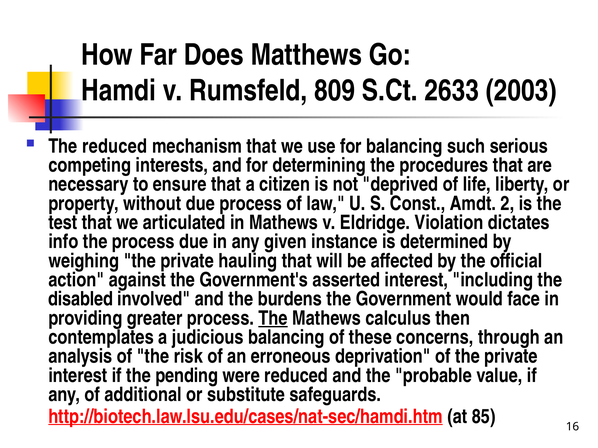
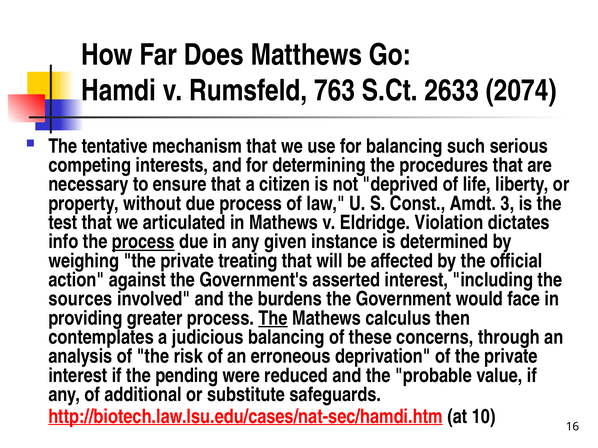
809: 809 -> 763 (335, 91)
2003: 2003 -> 2074 (521, 91)
The reduced: reduced -> tentative (115, 146)
2: 2 -> 3 (507, 204)
process underline: none -> present (143, 242)
hauling: hauling -> treating (248, 261)
disabled: disabled -> sources (80, 299)
85: 85 -> 10 (484, 417)
